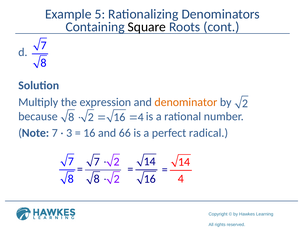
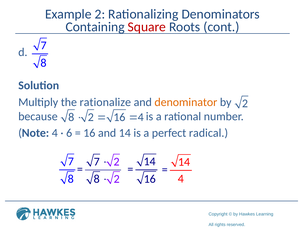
Example 5: 5 -> 2 (100, 14)
Square colour: black -> red (147, 27)
expression: expression -> rationalize (105, 102)
Note 7: 7 -> 4 (55, 133)
3: 3 -> 6 (69, 133)
and 66: 66 -> 14 (125, 133)
